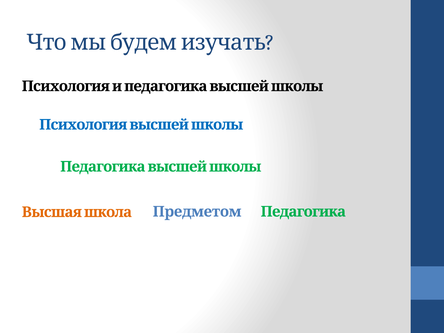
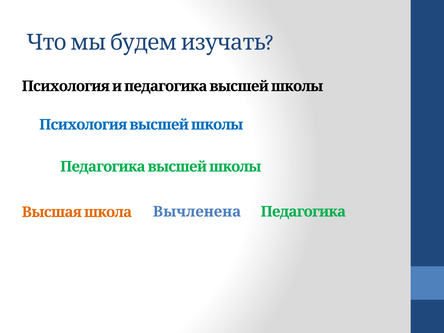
Предметом: Предметом -> Вычленена (197, 212)
